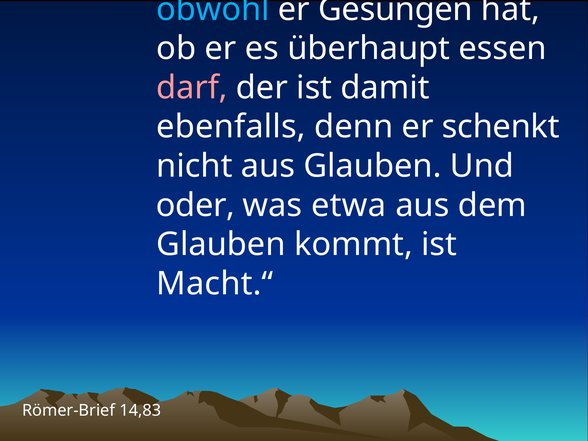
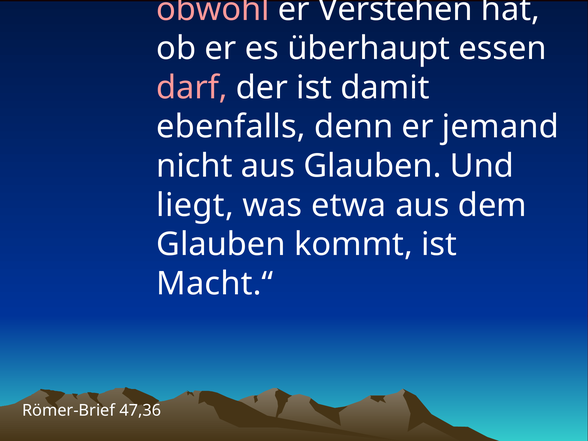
obwohl colour: light blue -> pink (213, 9)
Gesungen: Gesungen -> Verstehen (395, 9)
schenkt: schenkt -> jemand (500, 127)
oder: oder -> liegt (195, 205)
14,83: 14,83 -> 47,36 (140, 410)
